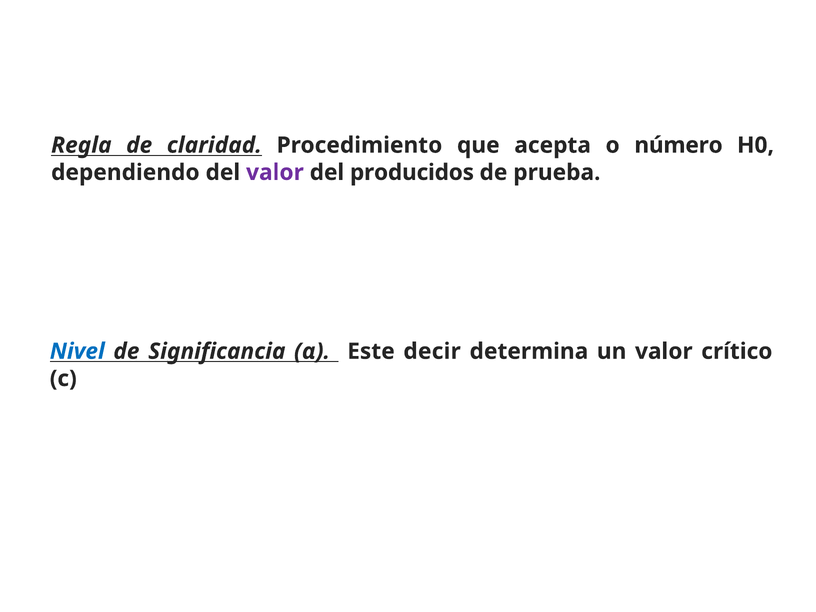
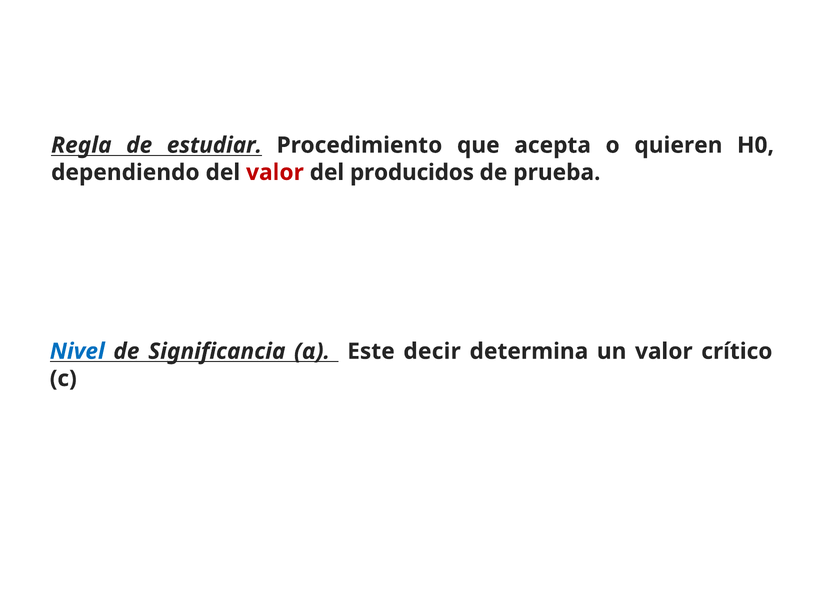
claridad: claridad -> estudiar (214, 145)
número: número -> quieren (678, 145)
valor colour: purple -> red (275, 172)
